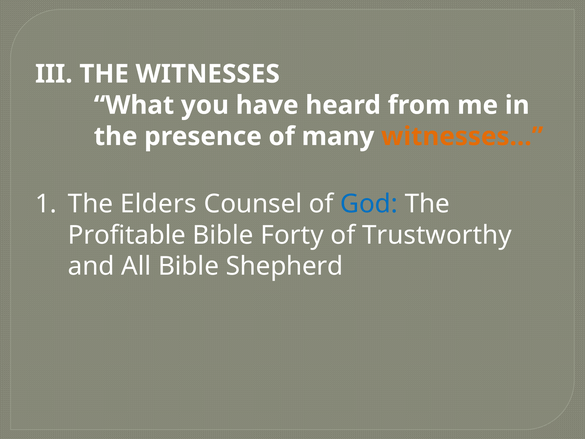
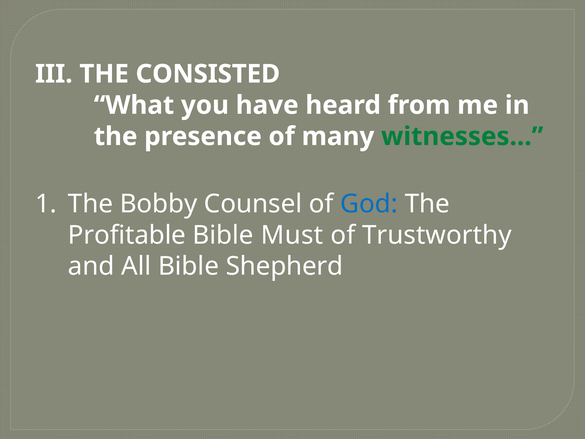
WITNESSES: WITNESSES -> CONSISTED (208, 74)
witnesses… colour: orange -> green (462, 136)
Elders: Elders -> Bobby (159, 204)
Forty: Forty -> Must (292, 235)
